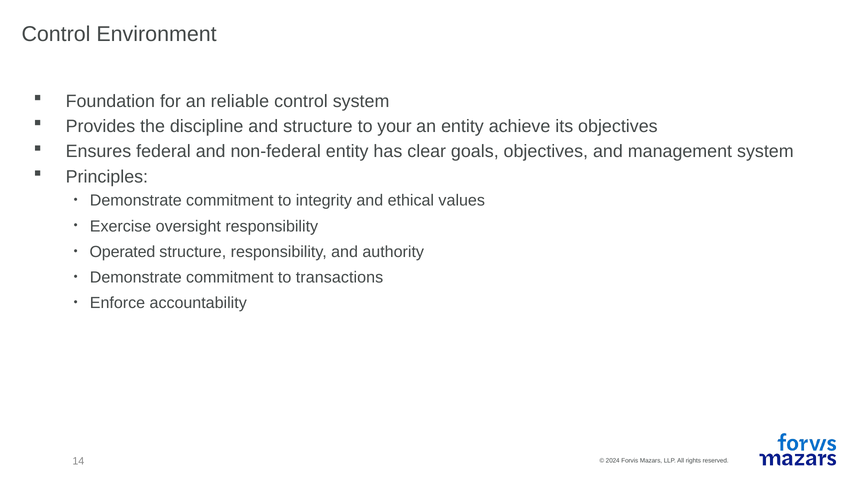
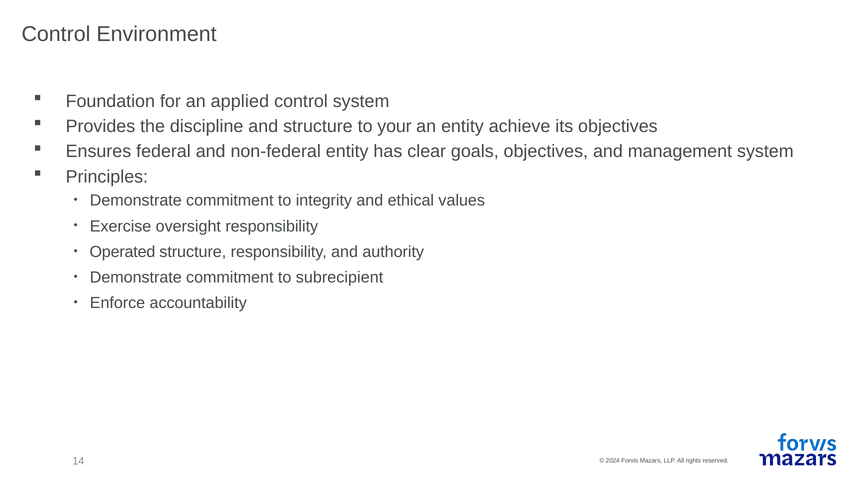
reliable: reliable -> applied (240, 101)
transactions: transactions -> subrecipient (340, 277)
